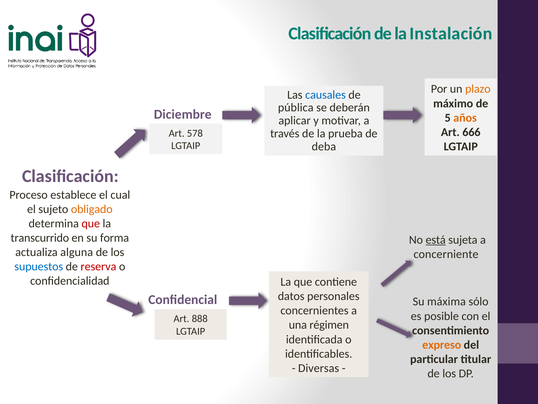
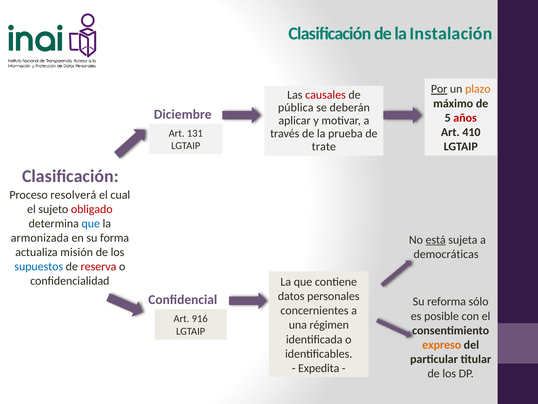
Por underline: none -> present (439, 89)
causales colour: blue -> red (325, 95)
años colour: orange -> red (465, 118)
666: 666 -> 410 (471, 132)
578: 578 -> 131 (195, 133)
deba: deba -> trate (324, 146)
establece: establece -> resolverá (73, 195)
obligado colour: orange -> red (92, 209)
que colour: red -> blue (91, 223)
transcurrido: transcurrido -> armonizada (40, 238)
alguna: alguna -> misión (77, 252)
concerniente: concerniente -> democráticas (446, 254)
máxima: máxima -> reforma (447, 301)
888: 888 -> 916 (200, 318)
Diversas: Diversas -> Expedita (319, 368)
